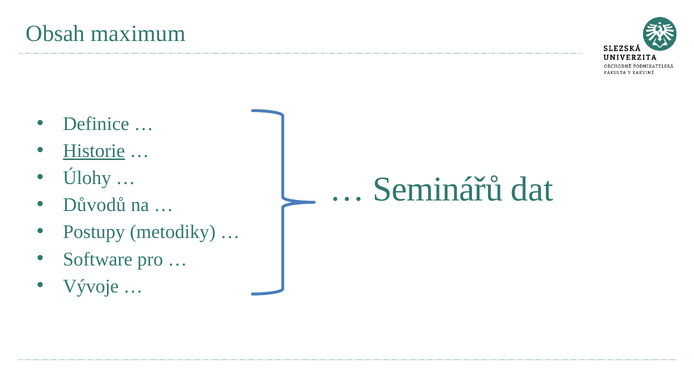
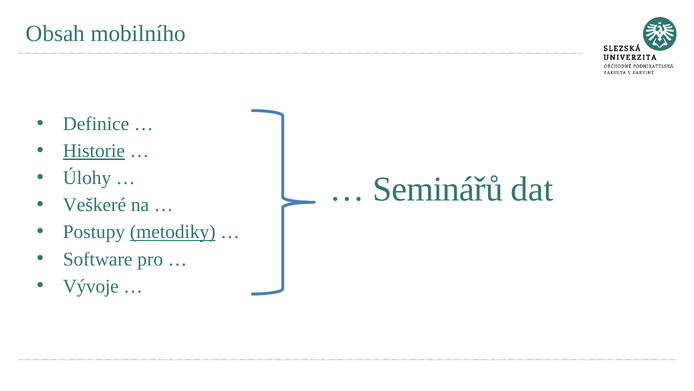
maximum: maximum -> mobilního (138, 34)
Důvodů: Důvodů -> Veškeré (94, 205)
metodiky underline: none -> present (173, 232)
